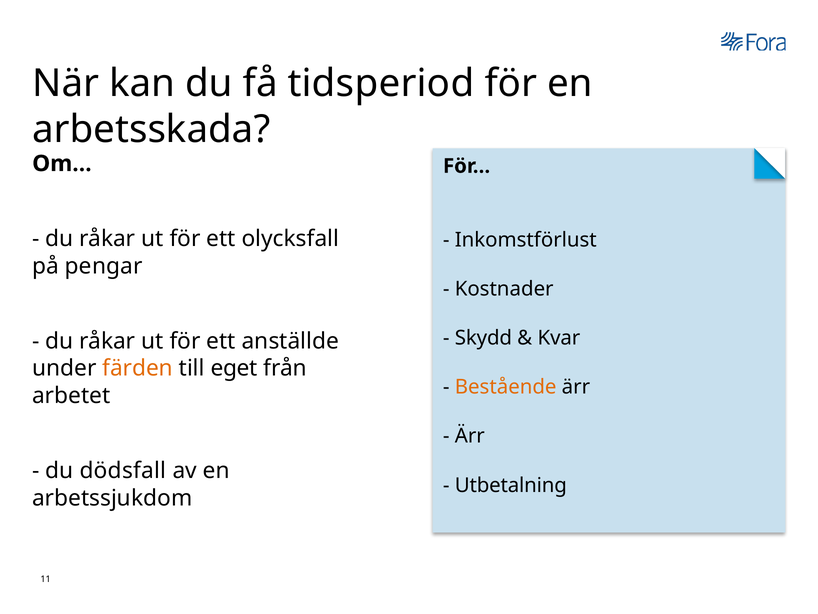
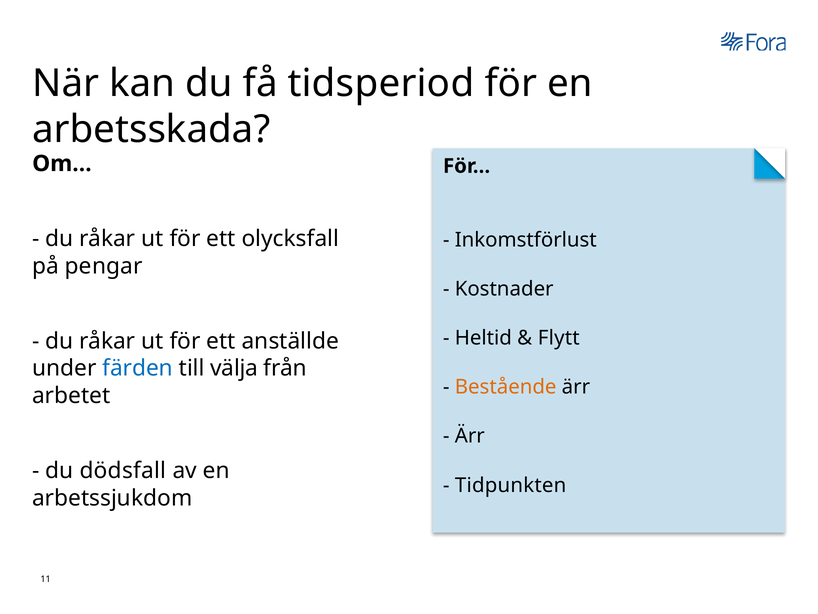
Skydd: Skydd -> Heltid (483, 338)
Kvar: Kvar -> Flytt (559, 338)
färden colour: orange -> blue (138, 368)
eget: eget -> välja (234, 368)
Utbetalning: Utbetalning -> Tidpunkten (511, 485)
